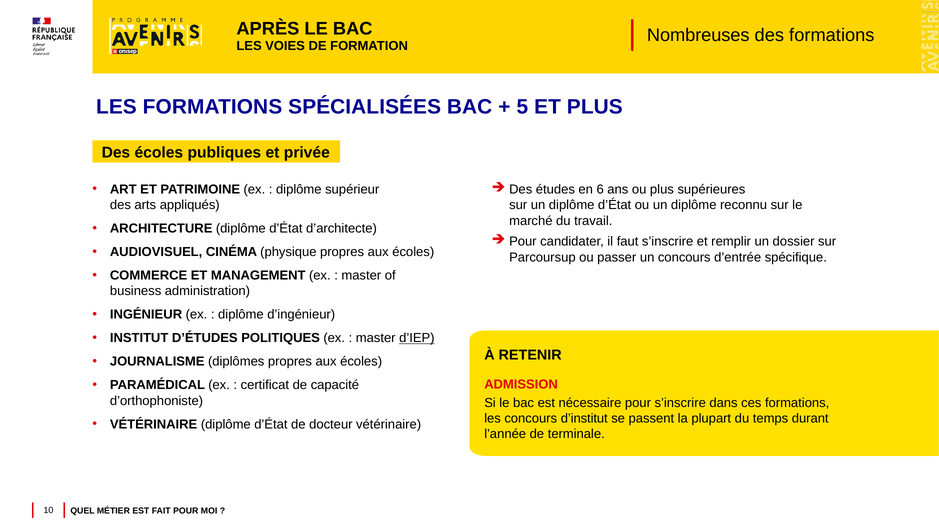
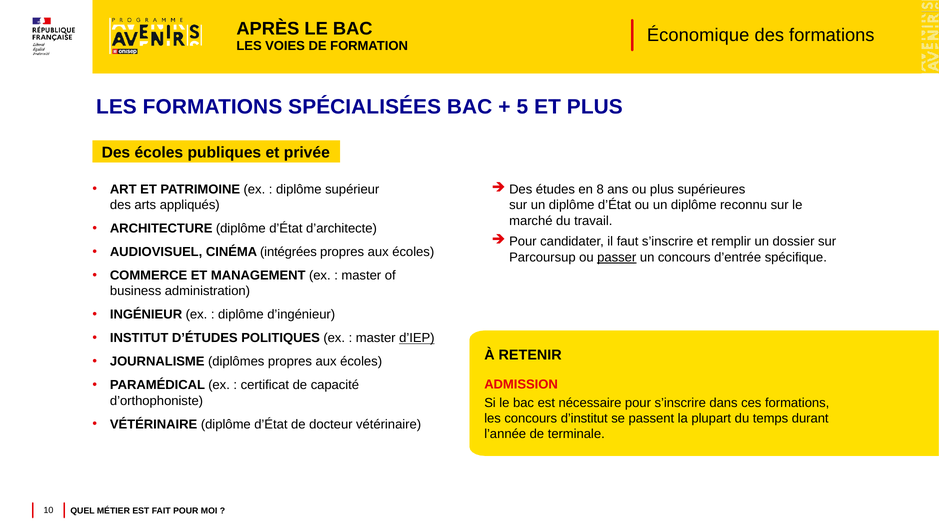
Nombreuses: Nombreuses -> Économique (698, 35)
6: 6 -> 8 (600, 190)
physique: physique -> intégrées (288, 252)
passer underline: none -> present (617, 258)
